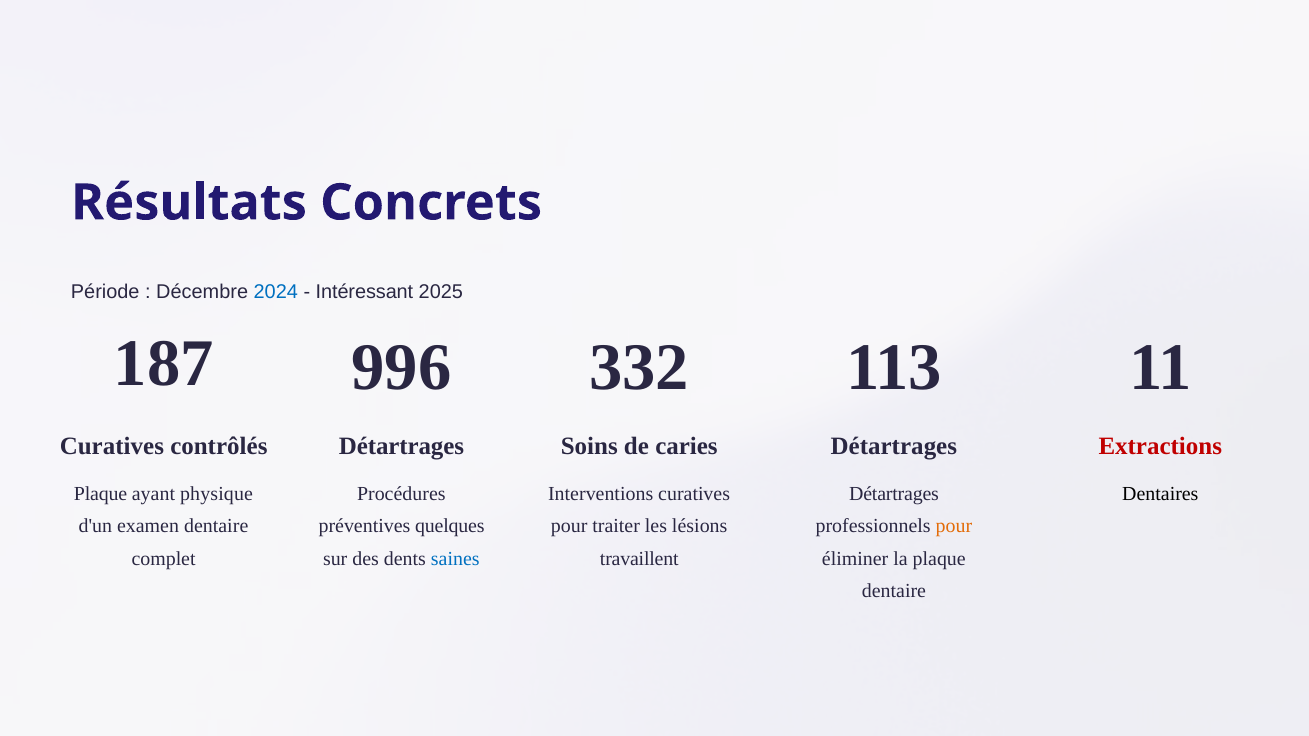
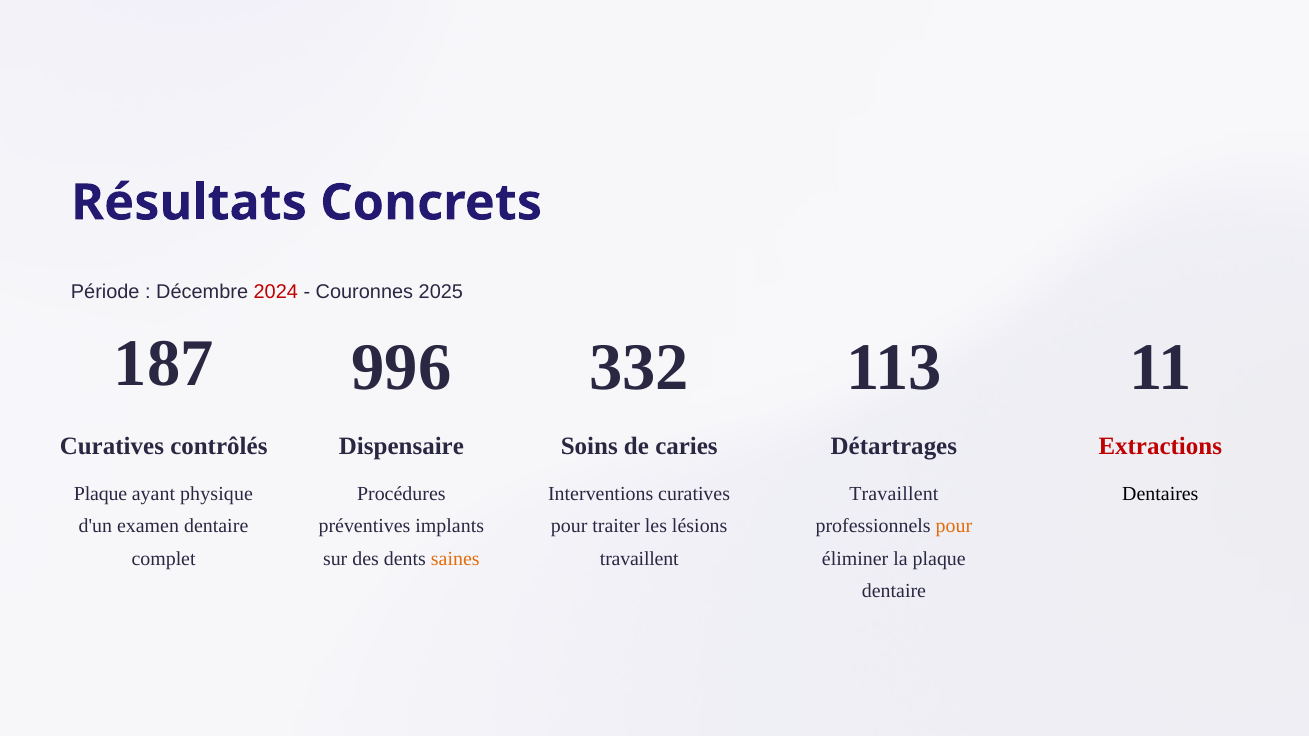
2024 colour: blue -> red (276, 292)
Intéressant: Intéressant -> Couronnes (364, 292)
Détartrages: Détartrages -> Dispensaire (401, 446)
Détartrages: Détartrages -> Travaillent (894, 494)
quelques: quelques -> implants (450, 526)
saines colour: blue -> orange (455, 559)
